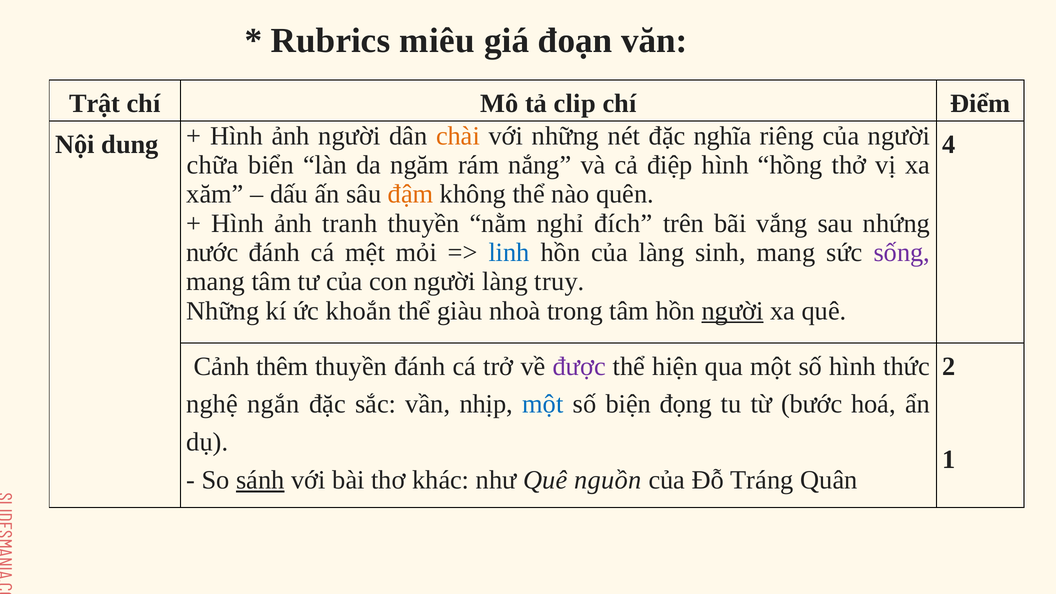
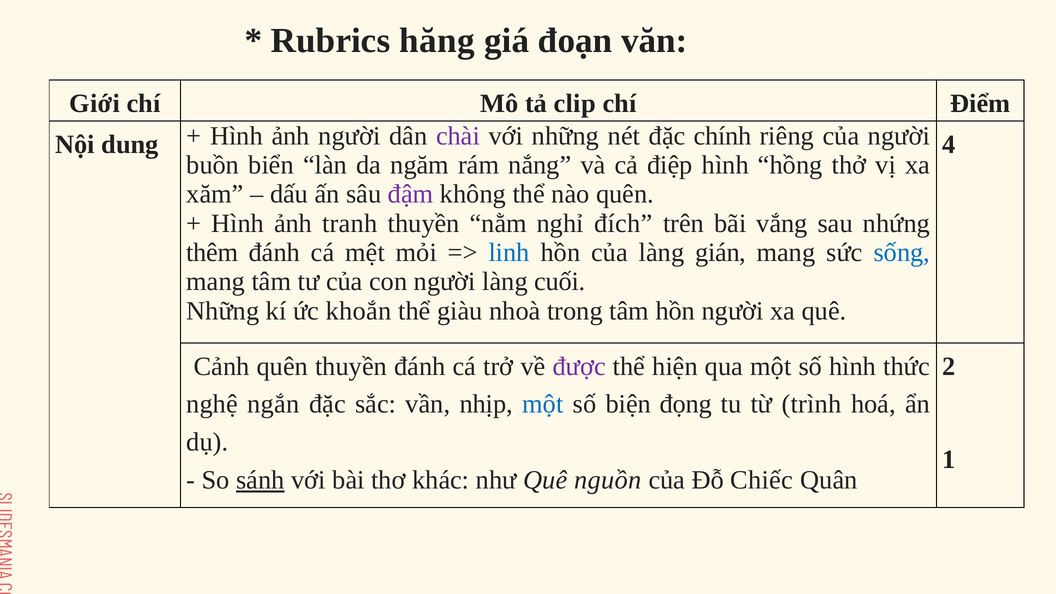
miêu: miêu -> hăng (437, 41)
Trật: Trật -> Giới (95, 103)
chài colour: orange -> purple (458, 136)
nghĩa: nghĩa -> chính (723, 136)
chữa: chữa -> buồn (213, 165)
đậm colour: orange -> purple (411, 194)
nước: nước -> thêm (212, 253)
sinh: sinh -> gián (721, 253)
sống colour: purple -> blue (902, 253)
truy: truy -> cuối (560, 282)
người underline: present -> none (733, 311)
Cảnh thêm: thêm -> quên (282, 366)
bước: bước -> trình (812, 404)
Tráng: Tráng -> Chiếc (762, 480)
